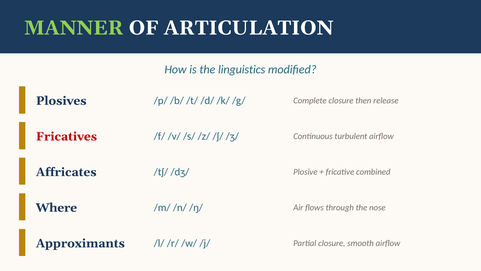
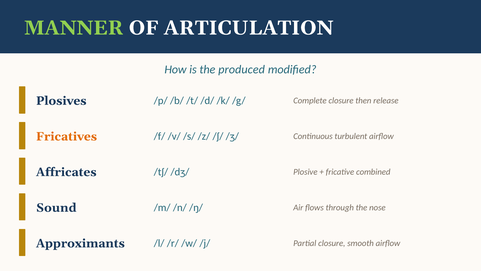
linguistics: linguistics -> produced (242, 69)
Fricatives colour: red -> orange (66, 136)
Where: Where -> Sound (56, 207)
